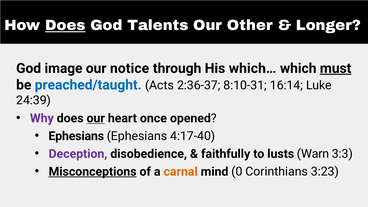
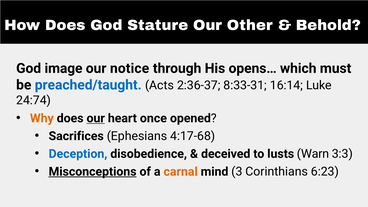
Does underline: present -> none (65, 25)
Talents: Talents -> Stature (158, 25)
Longer: Longer -> Behold (328, 25)
which…: which… -> opens… (253, 68)
must underline: present -> none (336, 68)
8:10-31: 8:10-31 -> 8:33-31 (245, 85)
24:39: 24:39 -> 24:74 (34, 100)
Why colour: purple -> orange (42, 118)
Ephesians: Ephesians -> Sacrifices (76, 136)
4:17-40: 4:17-40 -> 4:17-68 (193, 136)
Deception colour: purple -> blue (78, 154)
faithfully: faithfully -> deceived (226, 154)
0: 0 -> 3 (237, 172)
3:23: 3:23 -> 6:23 (325, 172)
